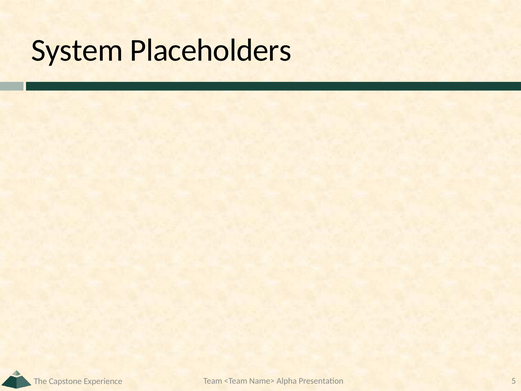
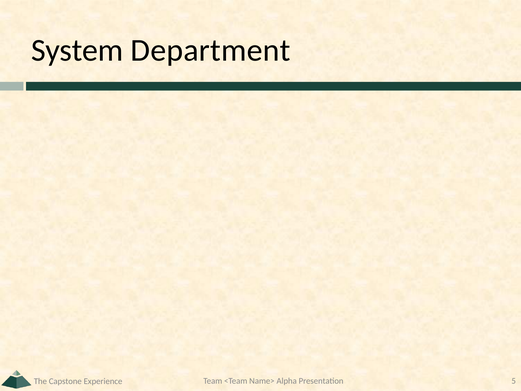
Placeholders: Placeholders -> Department (210, 50)
